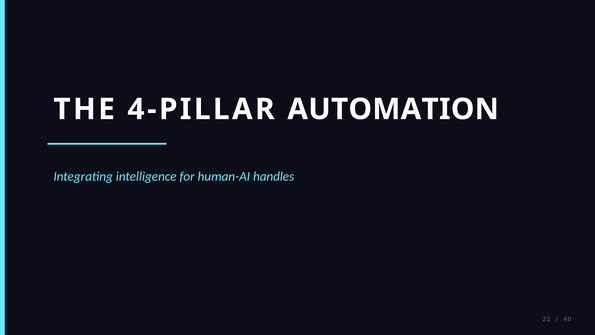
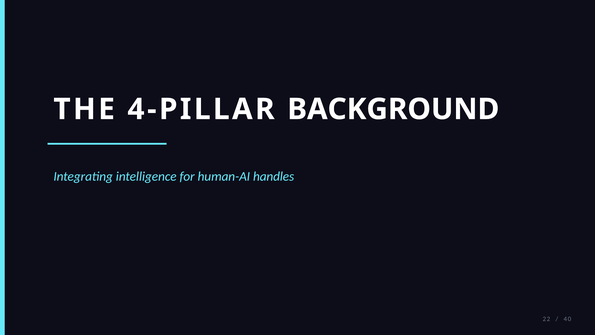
AUTOMATION: AUTOMATION -> BACKGROUND (393, 109)
